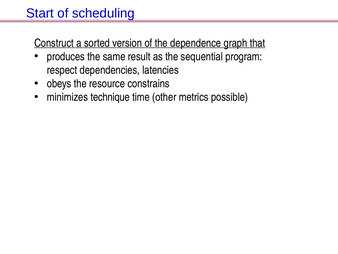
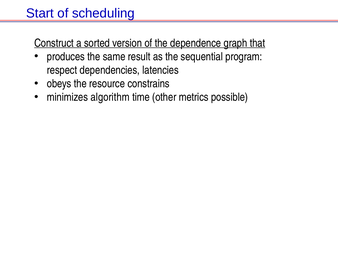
technique: technique -> algorithm (110, 97)
